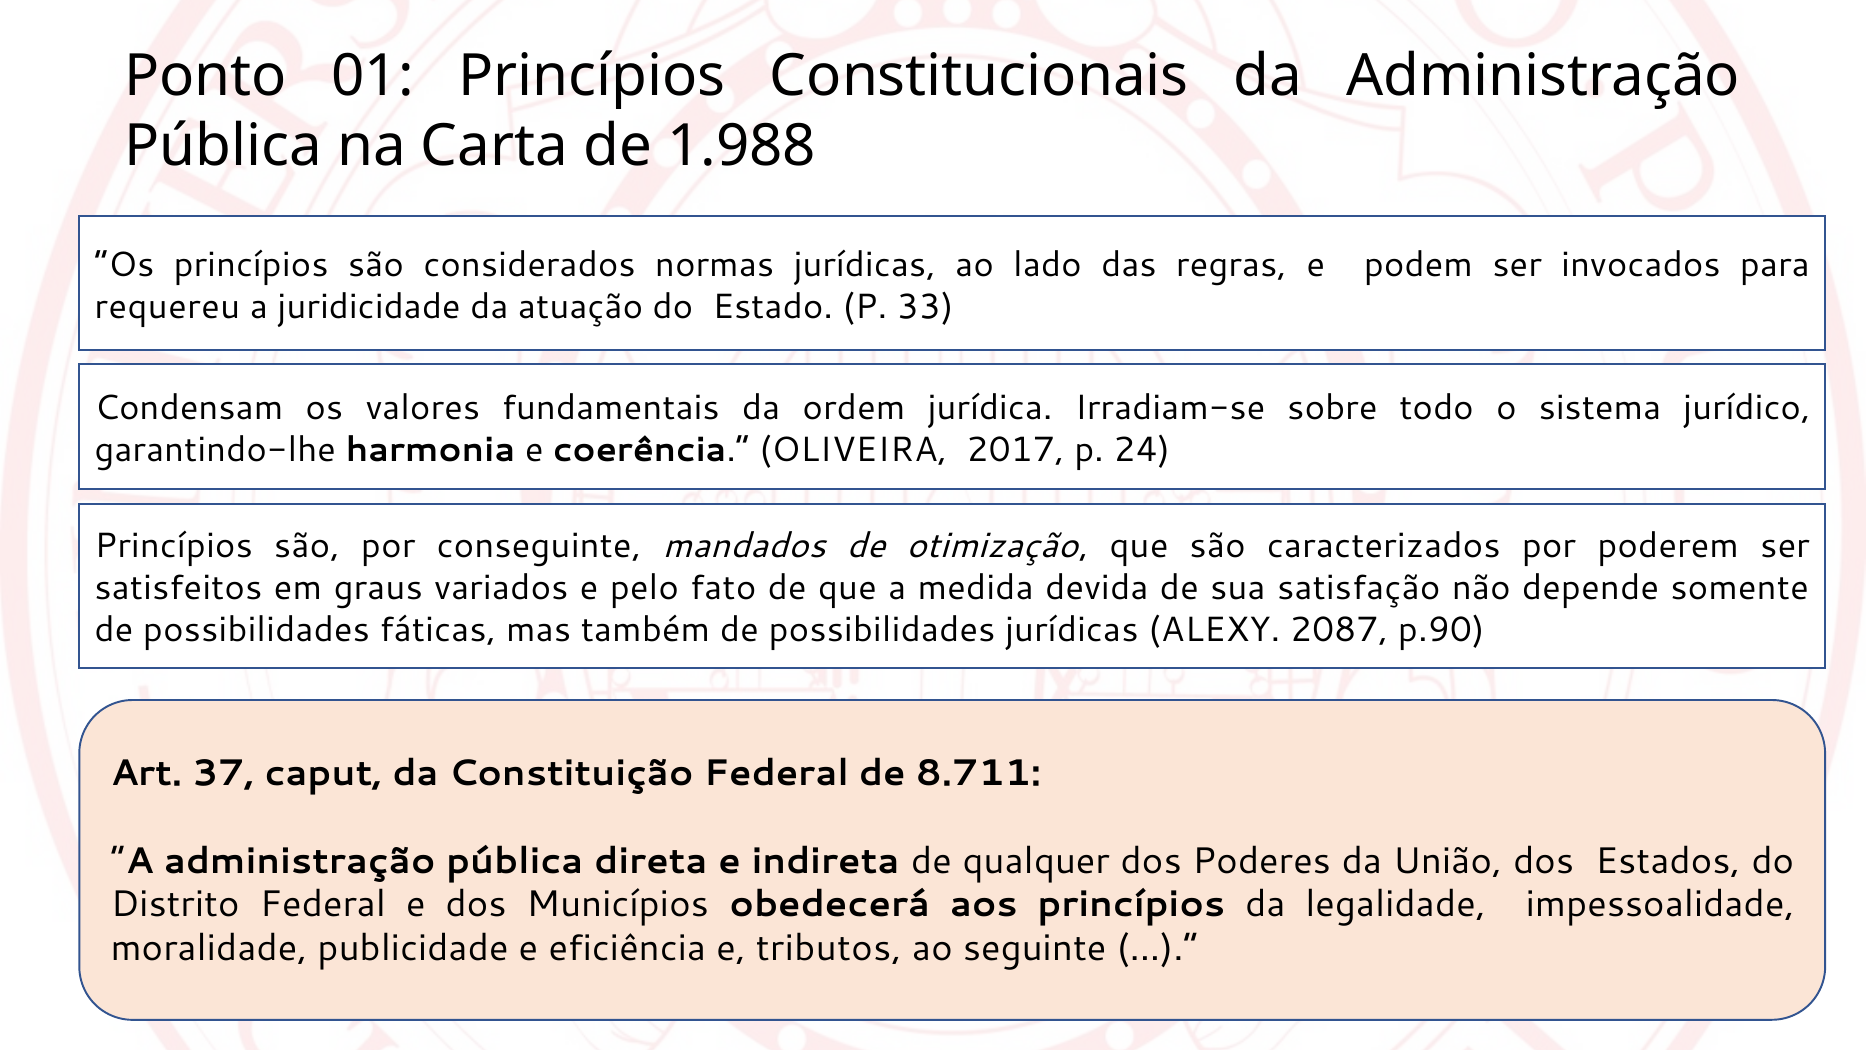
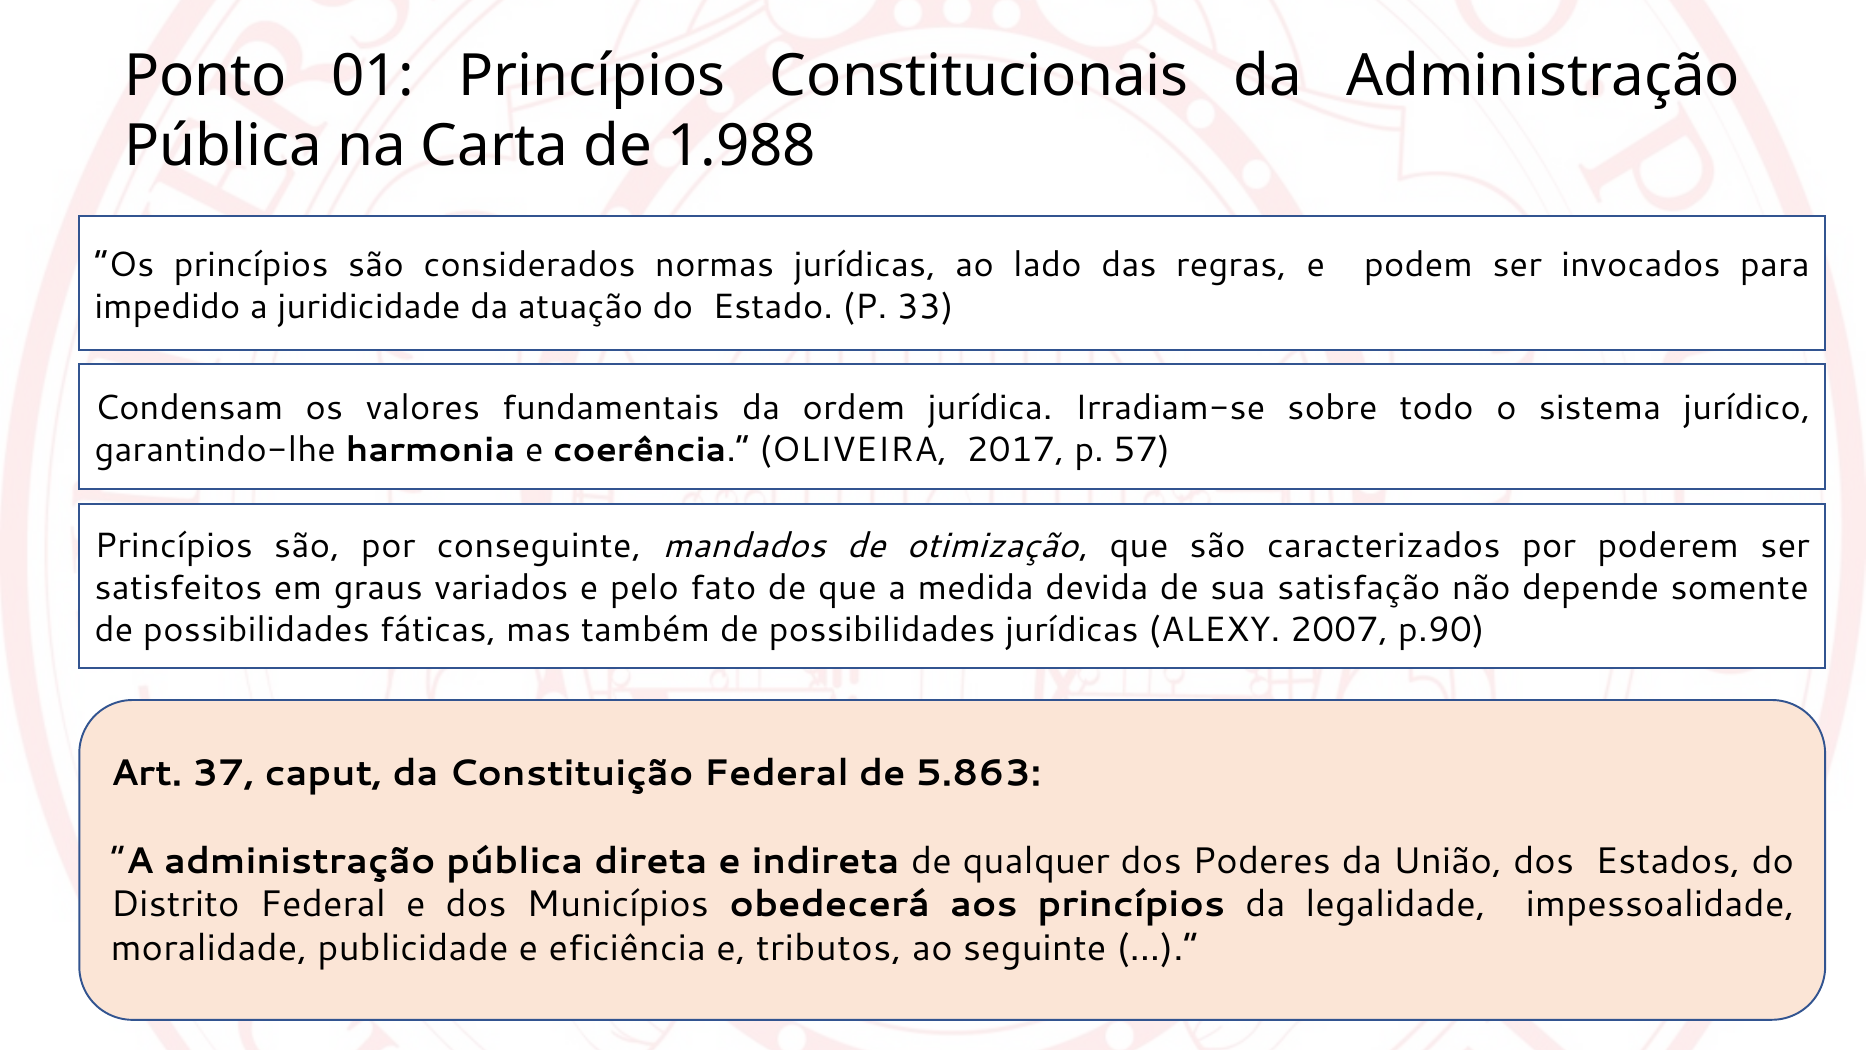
requereu: requereu -> impedido (168, 306)
24: 24 -> 57 (1142, 450)
2087: 2087 -> 2007 (1339, 630)
8.711: 8.711 -> 5.863 (978, 773)
